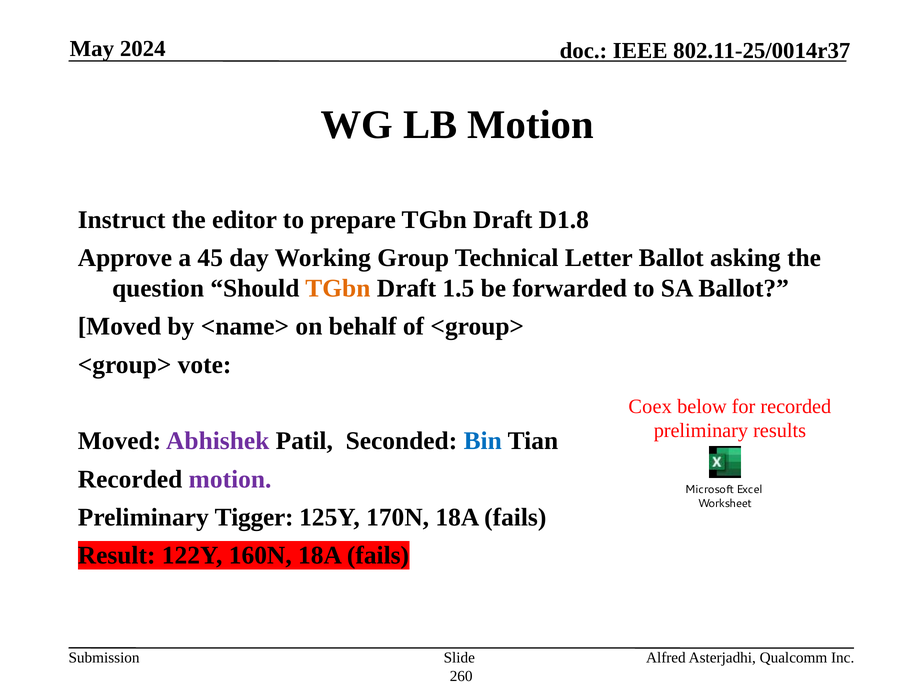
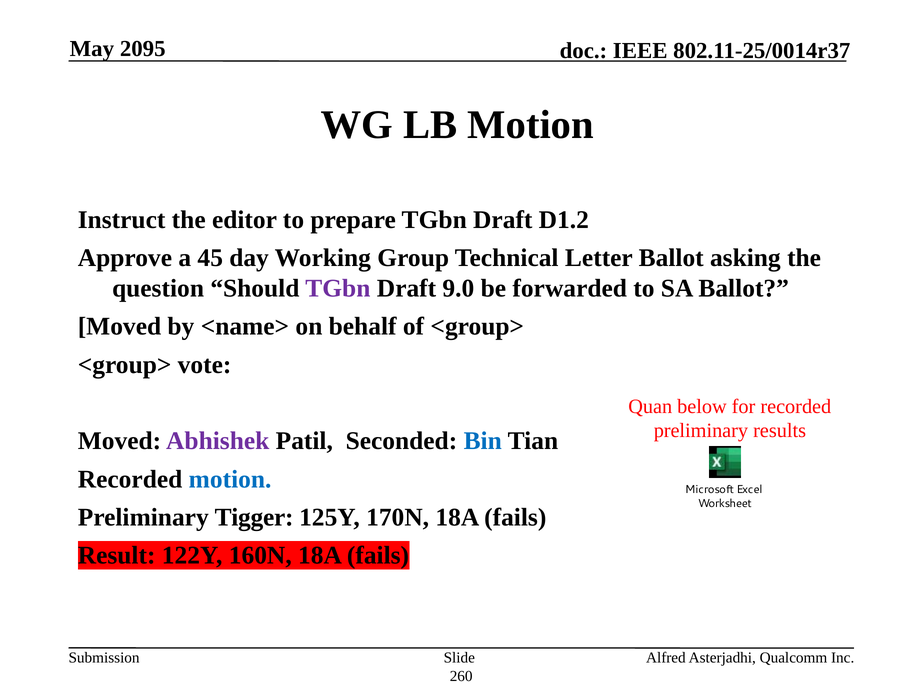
2024: 2024 -> 2095 (143, 49)
D1.8: D1.8 -> D1.2 (564, 220)
TGbn colour: orange -> purple (338, 289)
1.5: 1.5 -> 9.0 (458, 289)
Coex: Coex -> Quan (650, 407)
motion colour: purple -> blue (230, 479)
